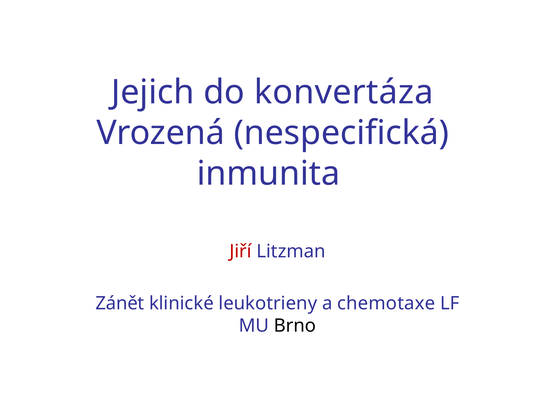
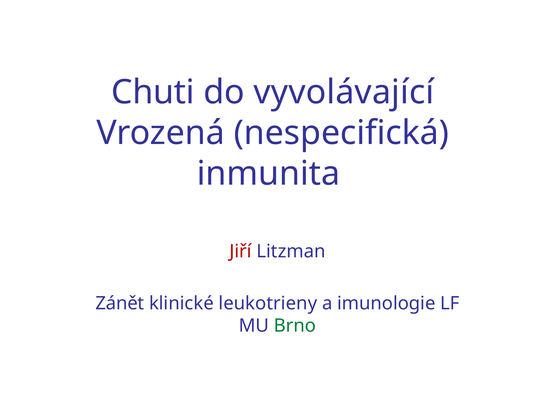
Jejich: Jejich -> Chuti (153, 92)
konvertáza: konvertáza -> vyvolávající (344, 92)
chemotaxe: chemotaxe -> imunologie (386, 303)
Brno colour: black -> green (295, 325)
